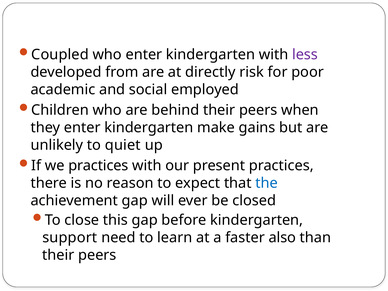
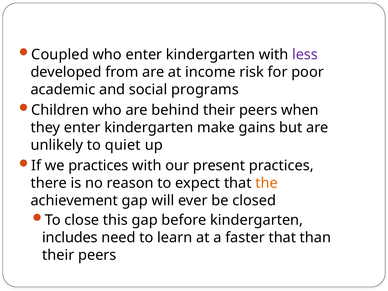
directly: directly -> income (210, 72)
employed: employed -> programs (205, 89)
the colour: blue -> orange (267, 183)
support: support -> includes (70, 238)
faster also: also -> that (282, 238)
